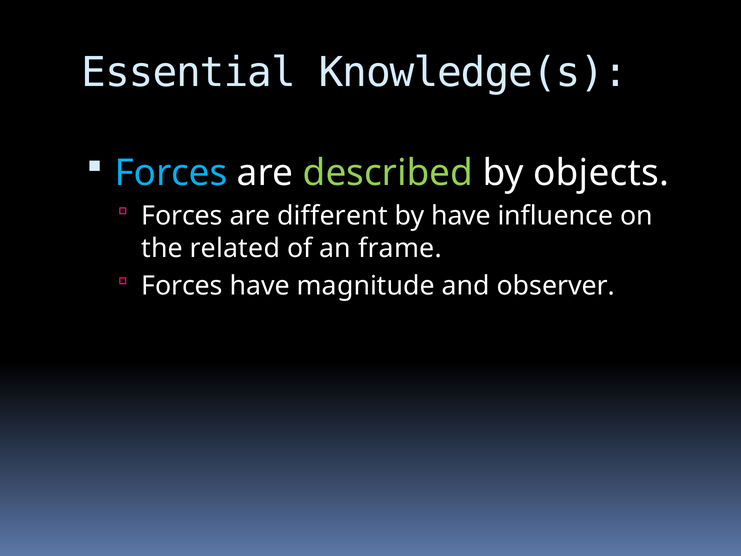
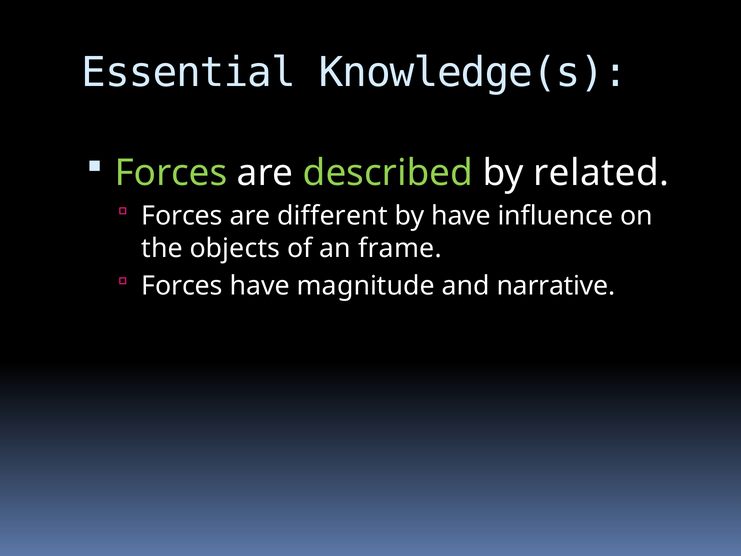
Forces colour: light blue -> light green (171, 173)
objects: objects -> related (601, 173)
related: related -> objects (235, 248)
observer: observer -> narrative (556, 286)
